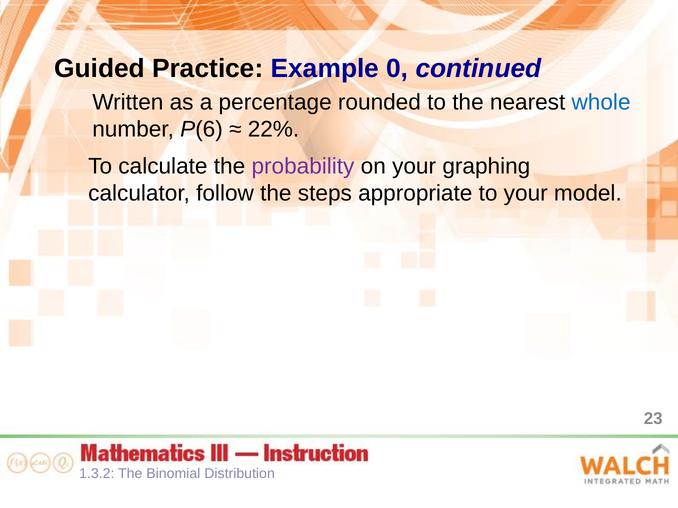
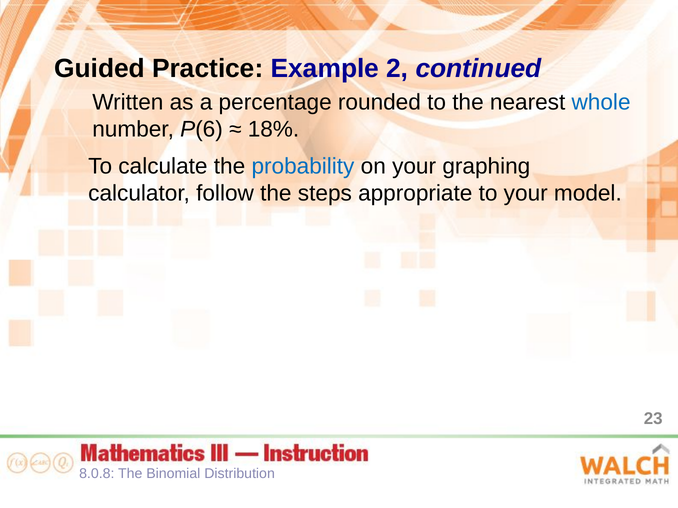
0: 0 -> 2 (397, 69)
22%: 22% -> 18% (273, 129)
probability colour: purple -> blue (303, 167)
1.3.2: 1.3.2 -> 8.0.8 (97, 474)
